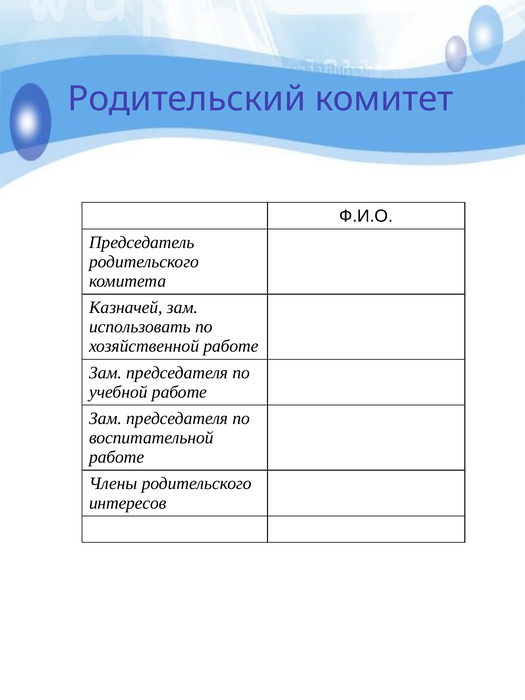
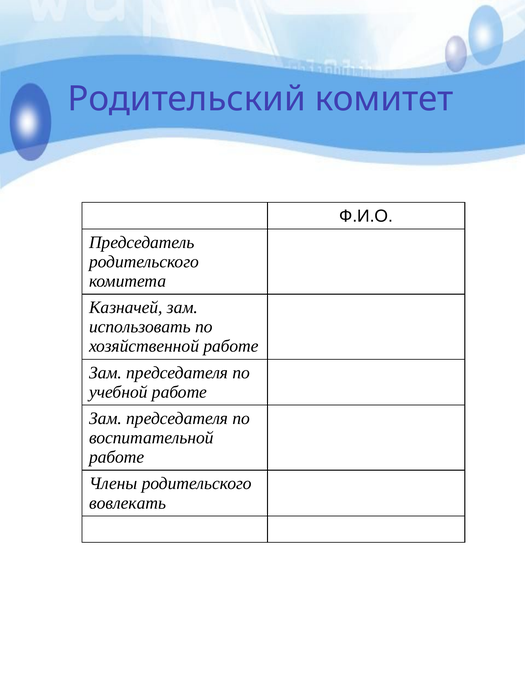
интересов: интересов -> вовлекать (128, 503)
